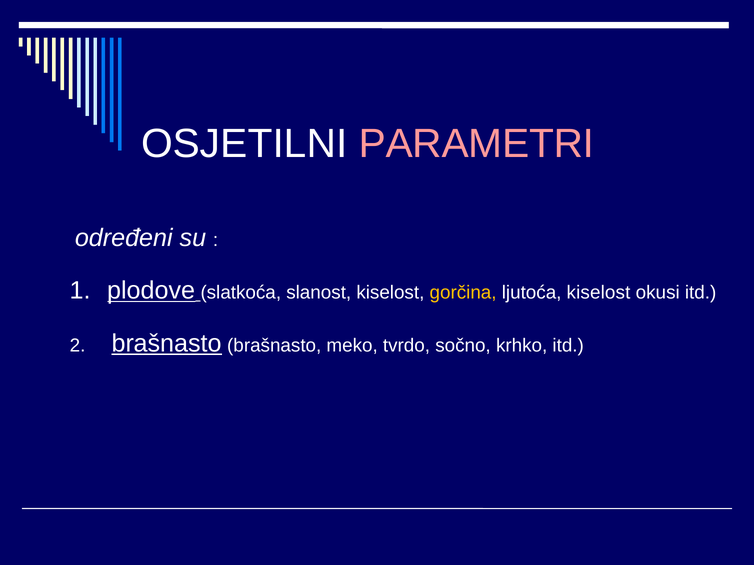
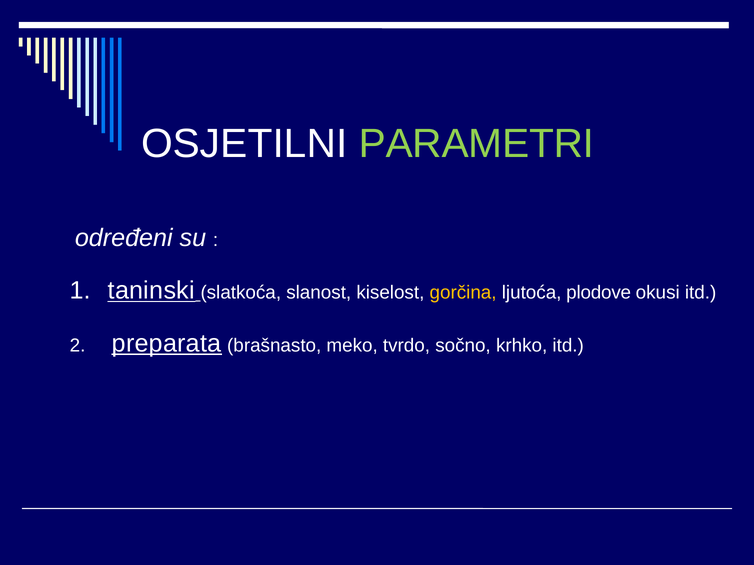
PARAMETRI colour: pink -> light green (476, 144)
plodove: plodove -> taninski (151, 291)
ljutoća kiselost: kiselost -> plodove (599, 293)
2 brašnasto: brašnasto -> preparata (167, 344)
